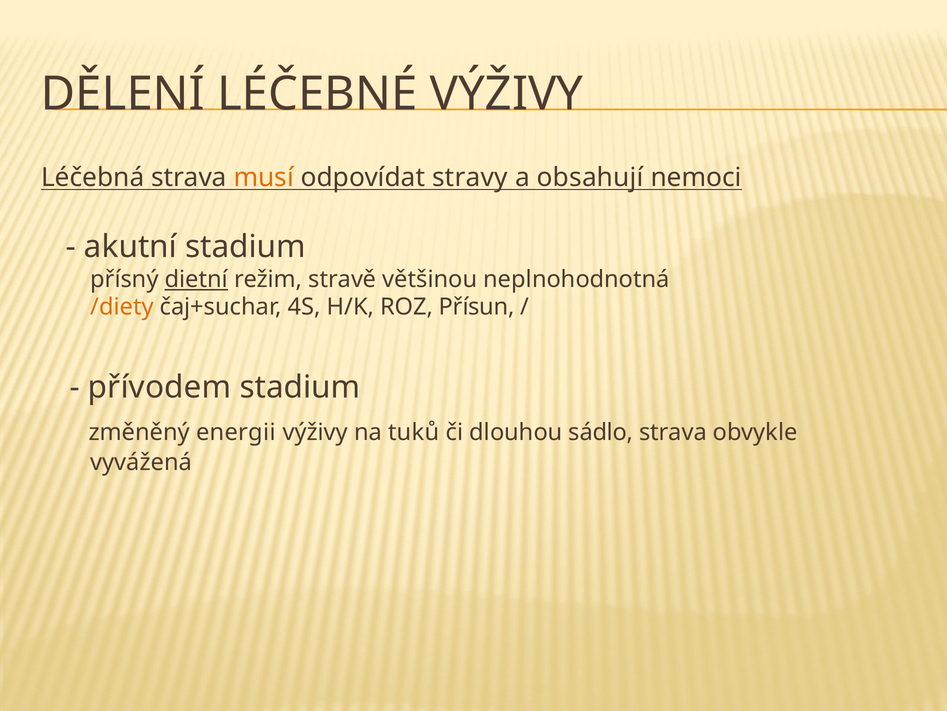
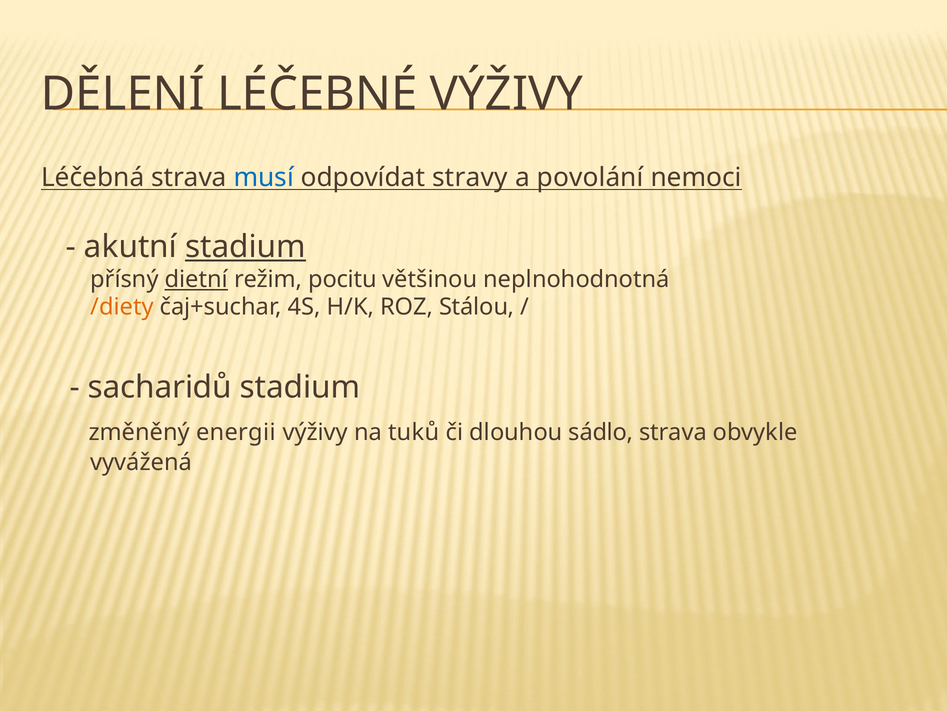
musí colour: orange -> blue (264, 177)
obsahují: obsahují -> povolání (590, 177)
stadium underline: none -> present (246, 247)
stravě: stravě -> pocitu (342, 279)
Přísun: Přísun -> Stálou (477, 307)
přívodem: přívodem -> sacharidů (160, 387)
